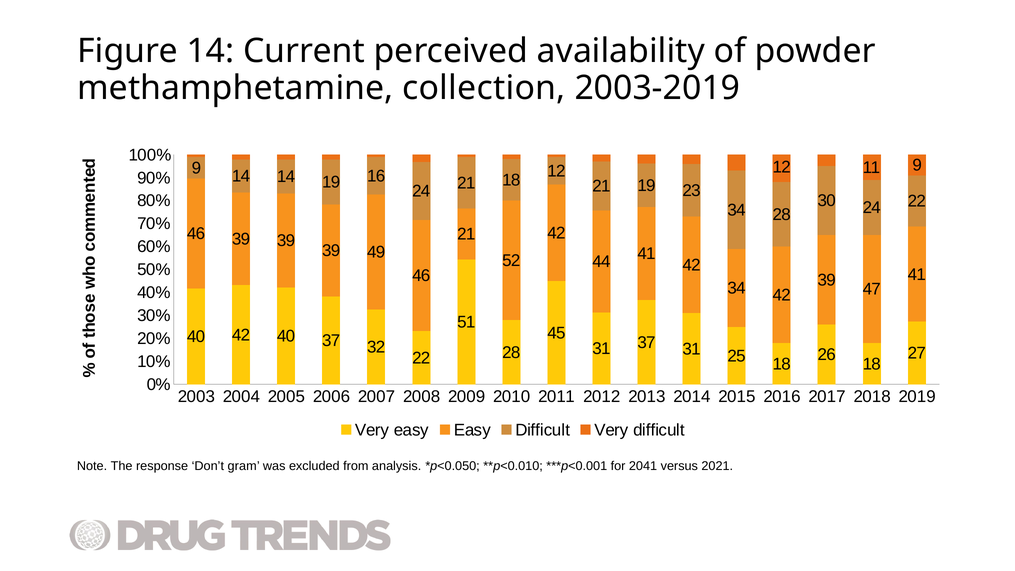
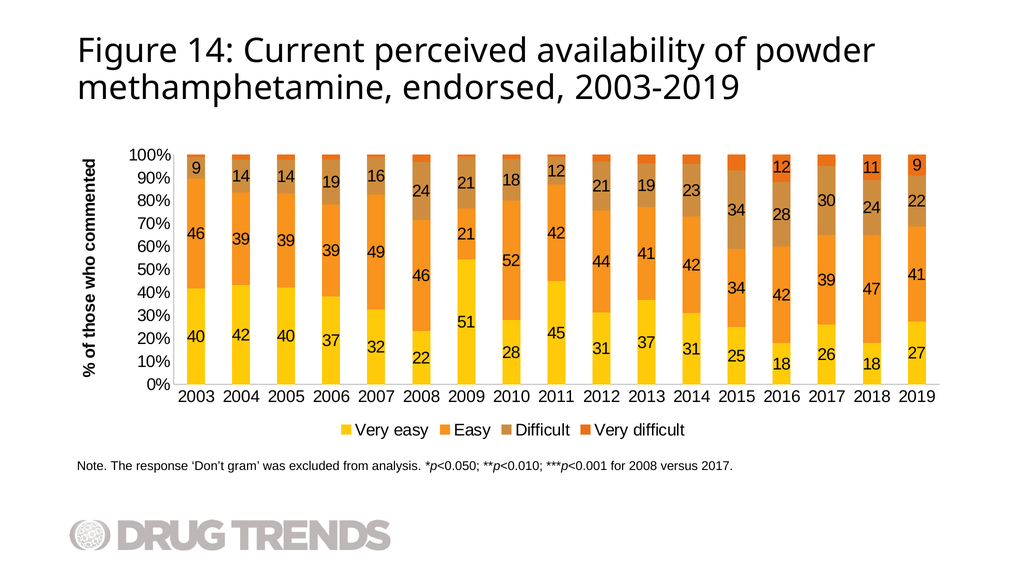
collection: collection -> endorsed (484, 88)
for 2041: 2041 -> 2008 (643, 466)
versus 2021: 2021 -> 2017 (717, 466)
